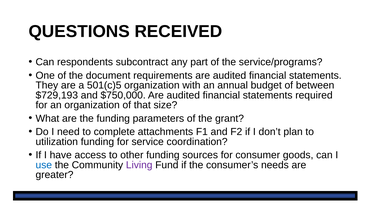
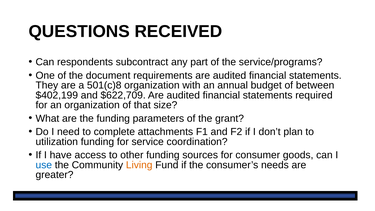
501(c)5: 501(c)5 -> 501(c)8 (104, 85)
$729,193: $729,193 -> $402,199 (57, 95)
$750,000: $750,000 -> $622,709 (123, 95)
Living colour: purple -> orange (139, 165)
